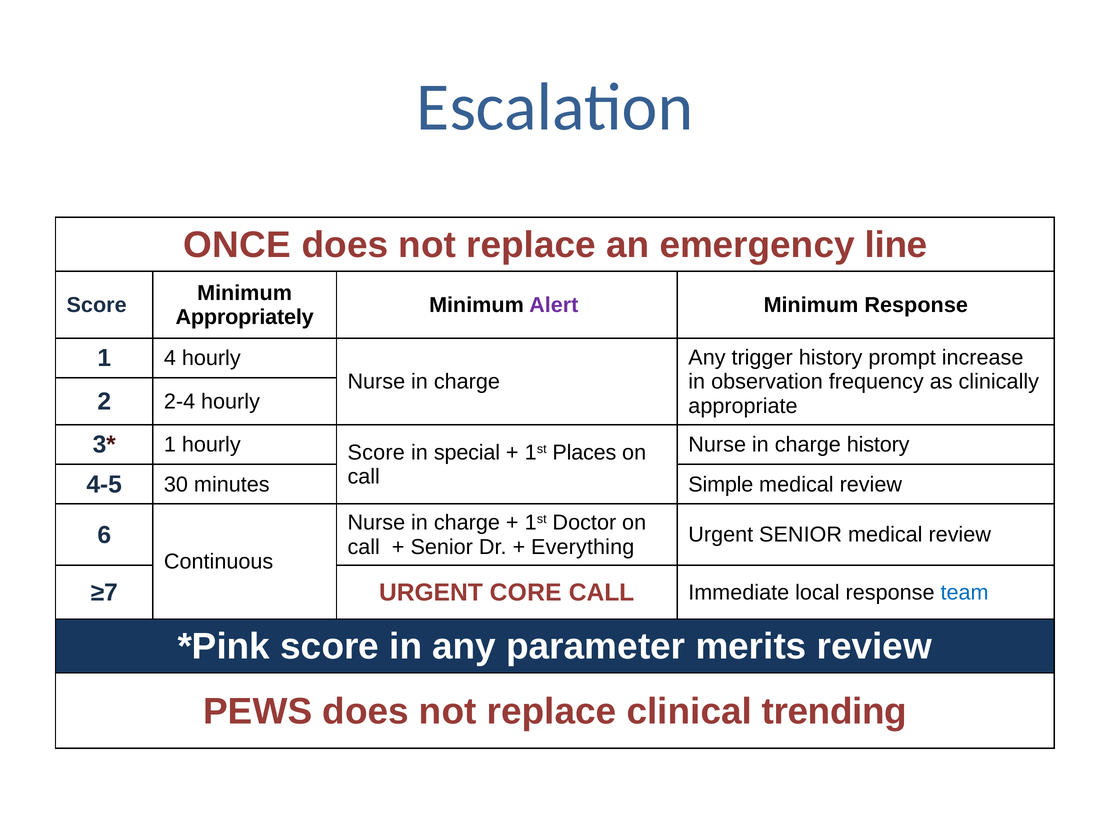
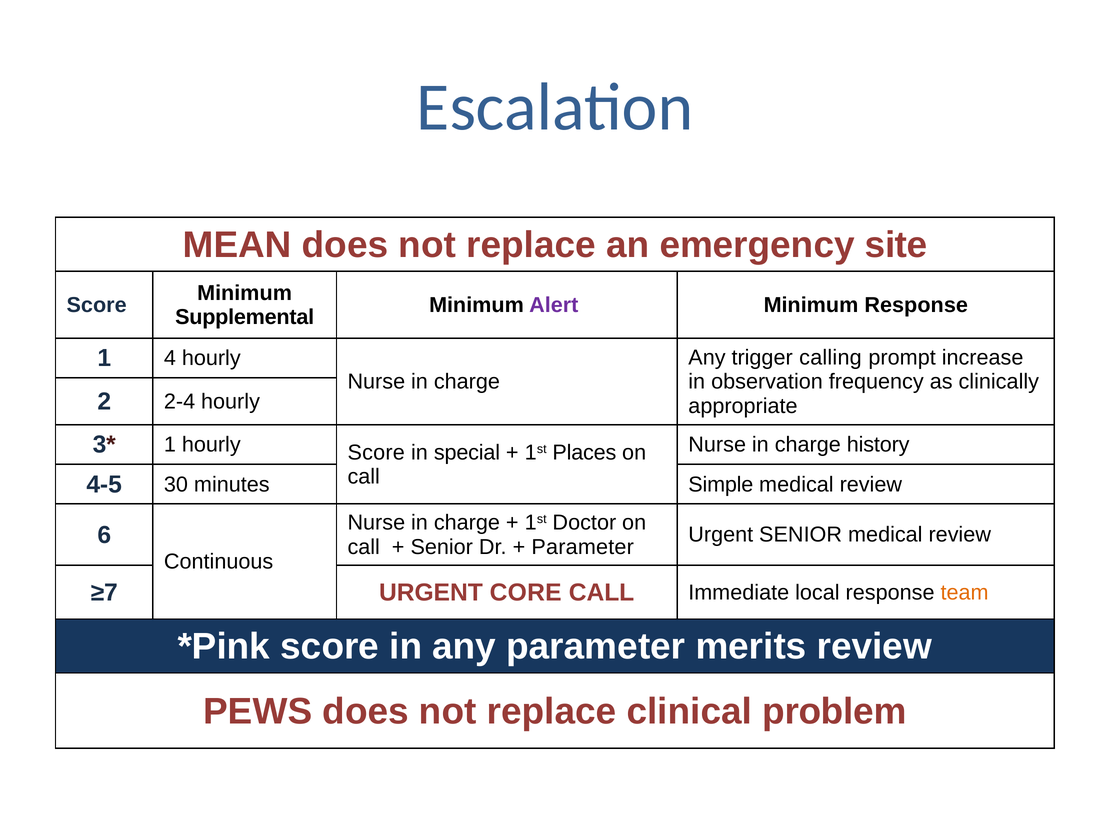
ONCE: ONCE -> MEAN (237, 245)
line: line -> site (896, 245)
Appropriately: Appropriately -> Supplemental (245, 317)
trigger history: history -> calling (830, 357)
Everything: Everything -> Parameter (583, 547)
team colour: blue -> orange (965, 592)
trending: trending -> problem (834, 711)
